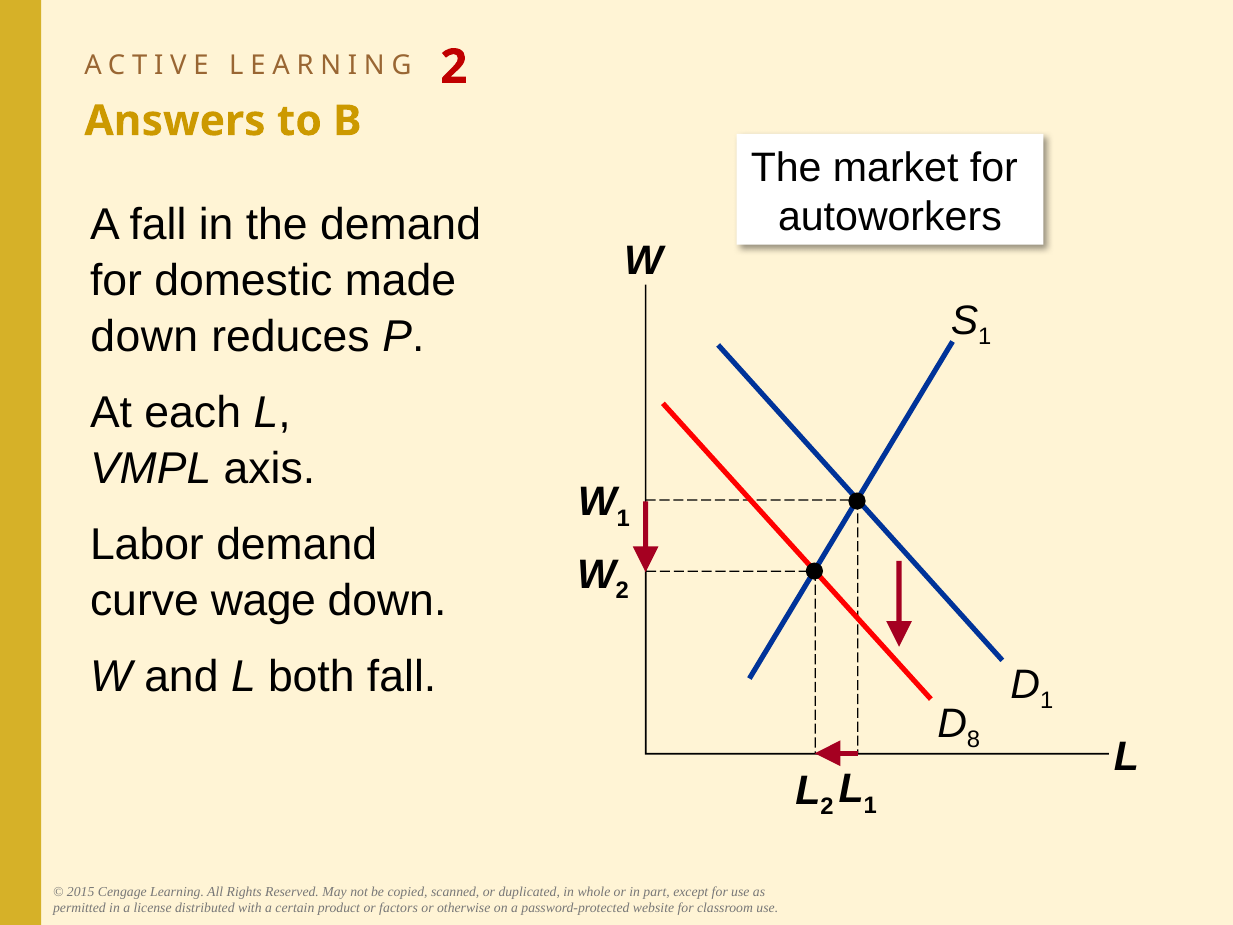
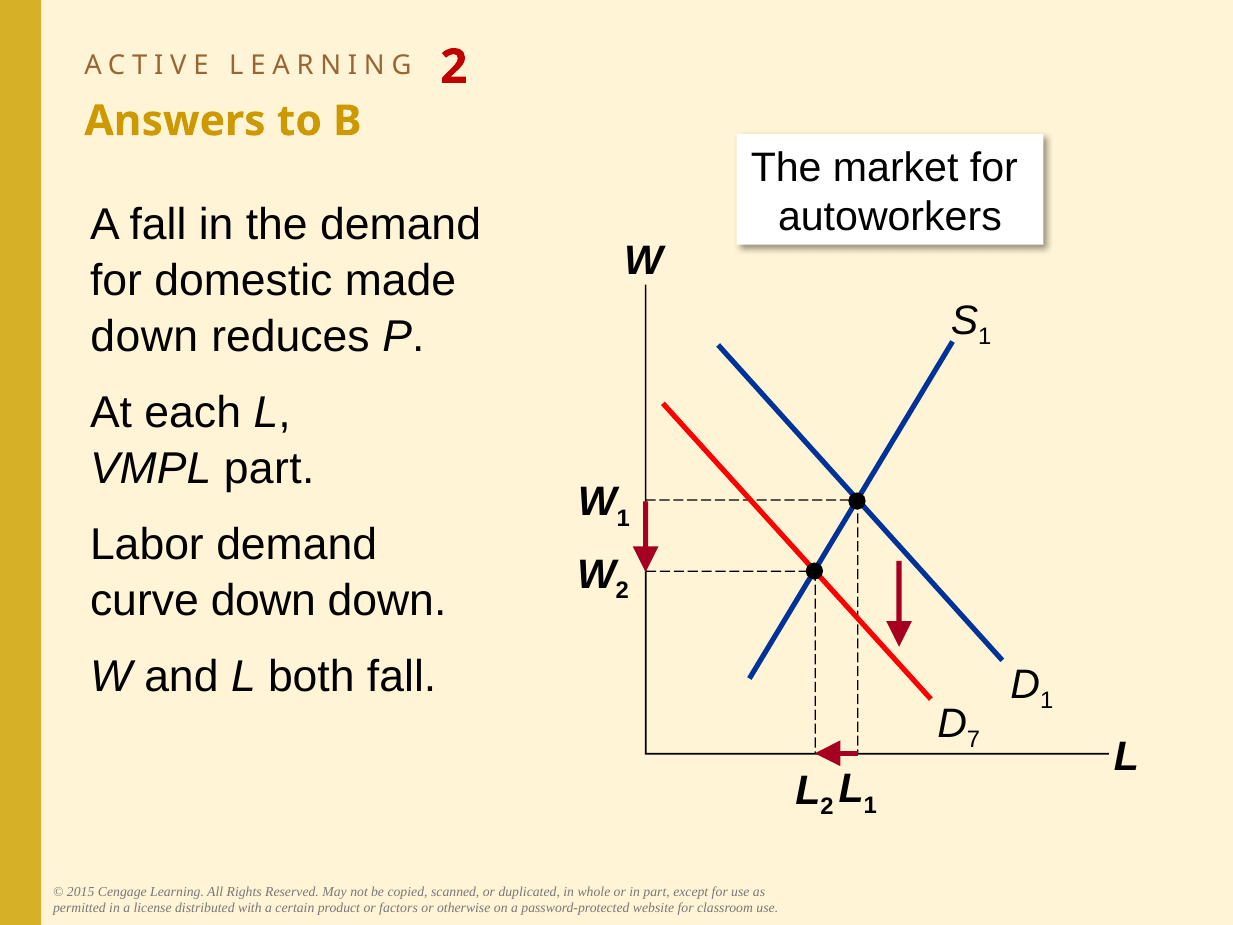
VMPL axis: axis -> part (269, 469)
curve wage: wage -> down (263, 601)
8: 8 -> 7 (973, 740)
